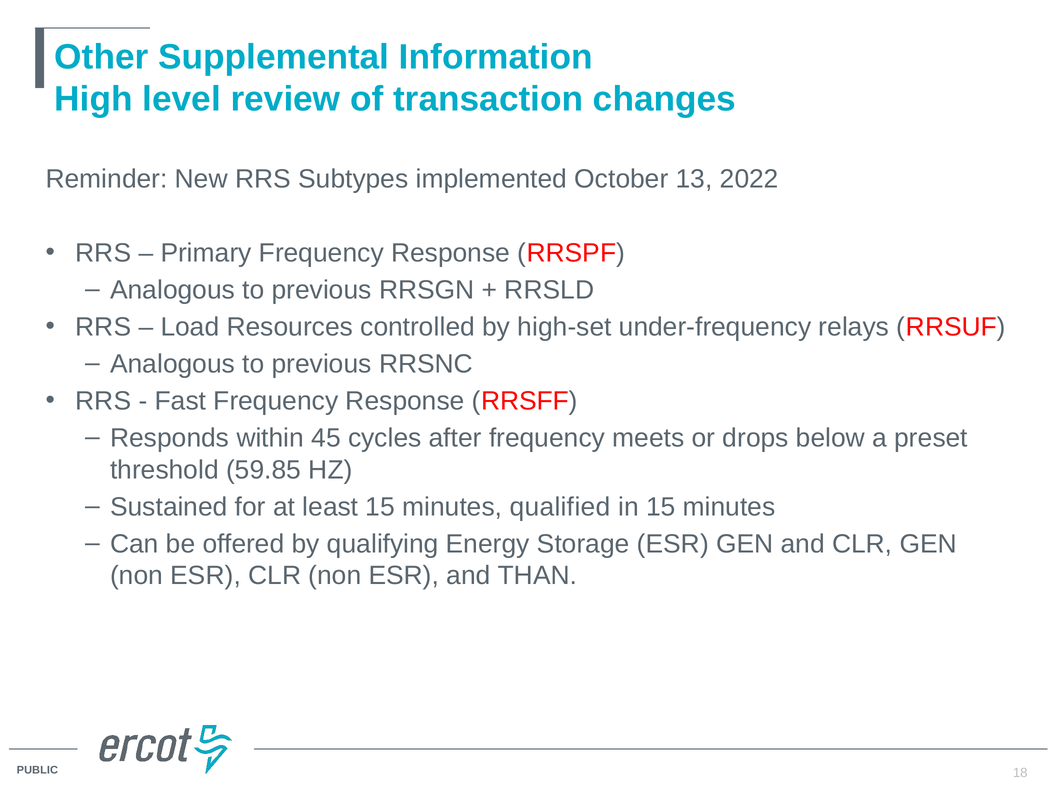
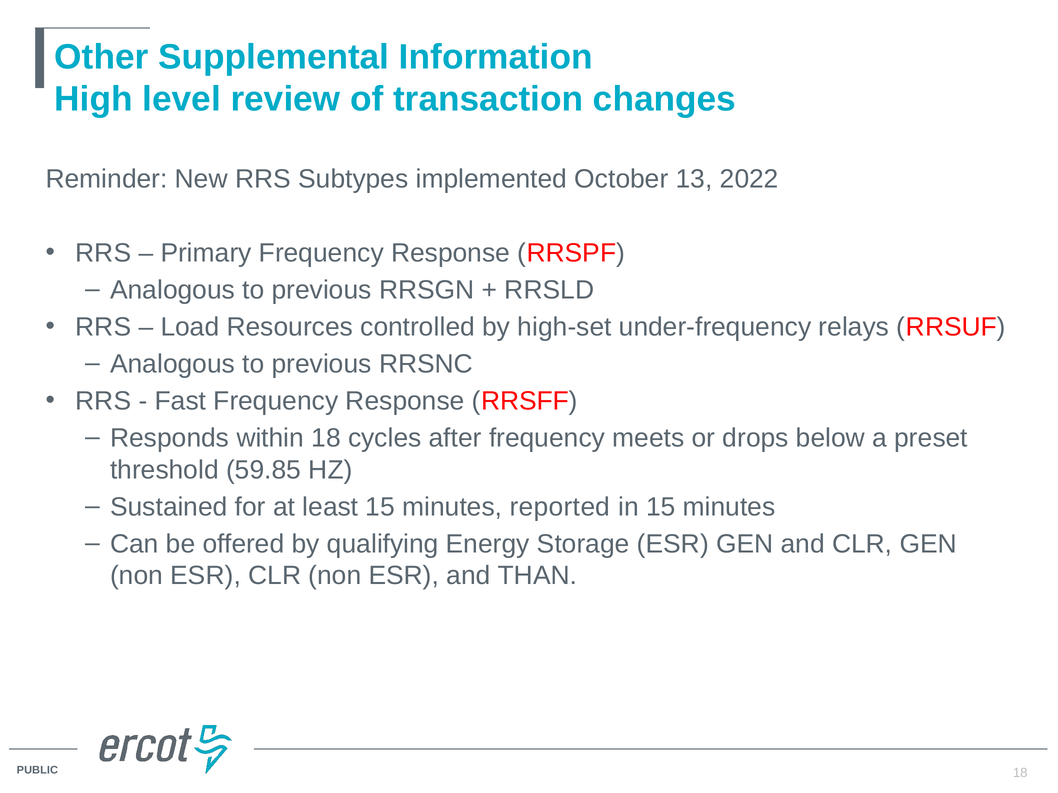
within 45: 45 -> 18 (326, 438)
qualified: qualified -> reported (560, 507)
